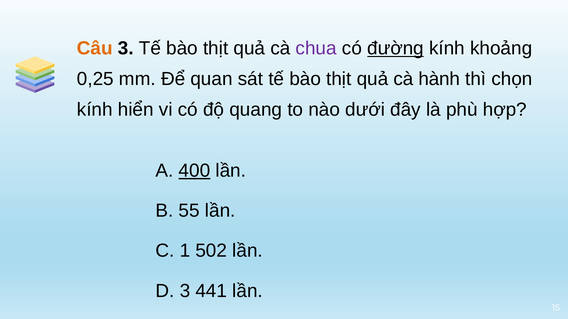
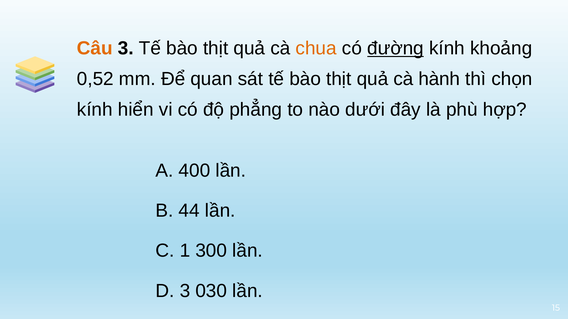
chua colour: purple -> orange (316, 48)
0,25: 0,25 -> 0,52 (95, 79)
quang: quang -> phẳng (256, 110)
400 underline: present -> none (194, 171)
55: 55 -> 44 (189, 211)
502: 502 -> 300 (211, 251)
441: 441 -> 030 (211, 291)
